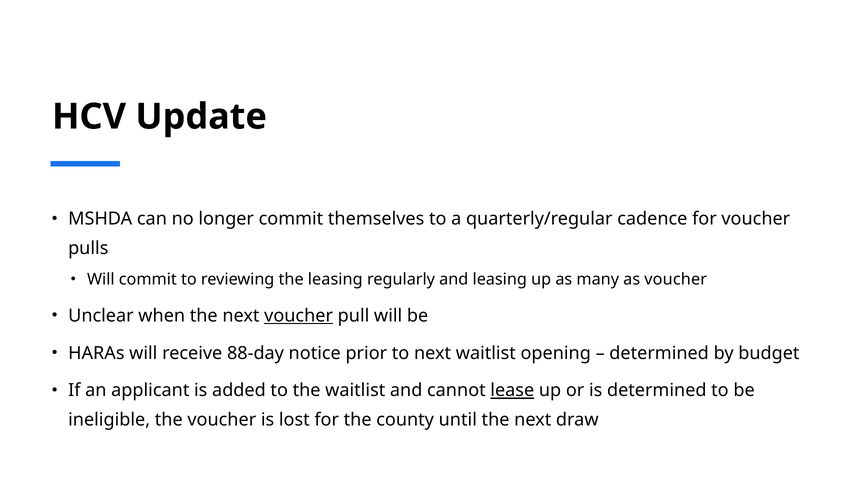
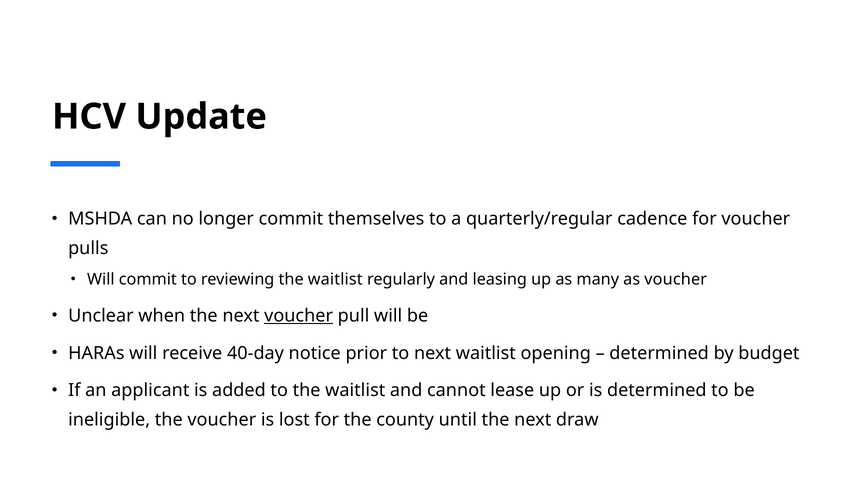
reviewing the leasing: leasing -> waitlist (335, 280)
88-day: 88-day -> 40-day (255, 353)
lease underline: present -> none (512, 391)
